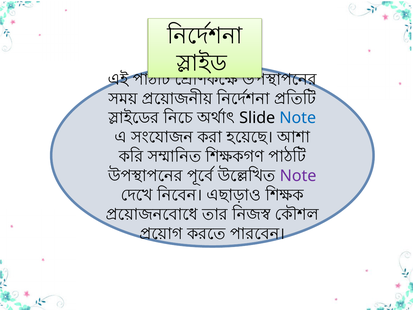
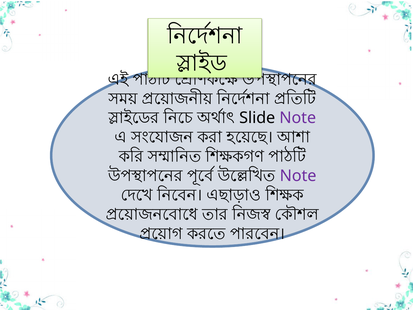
Note colour: blue -> purple (298, 118)
